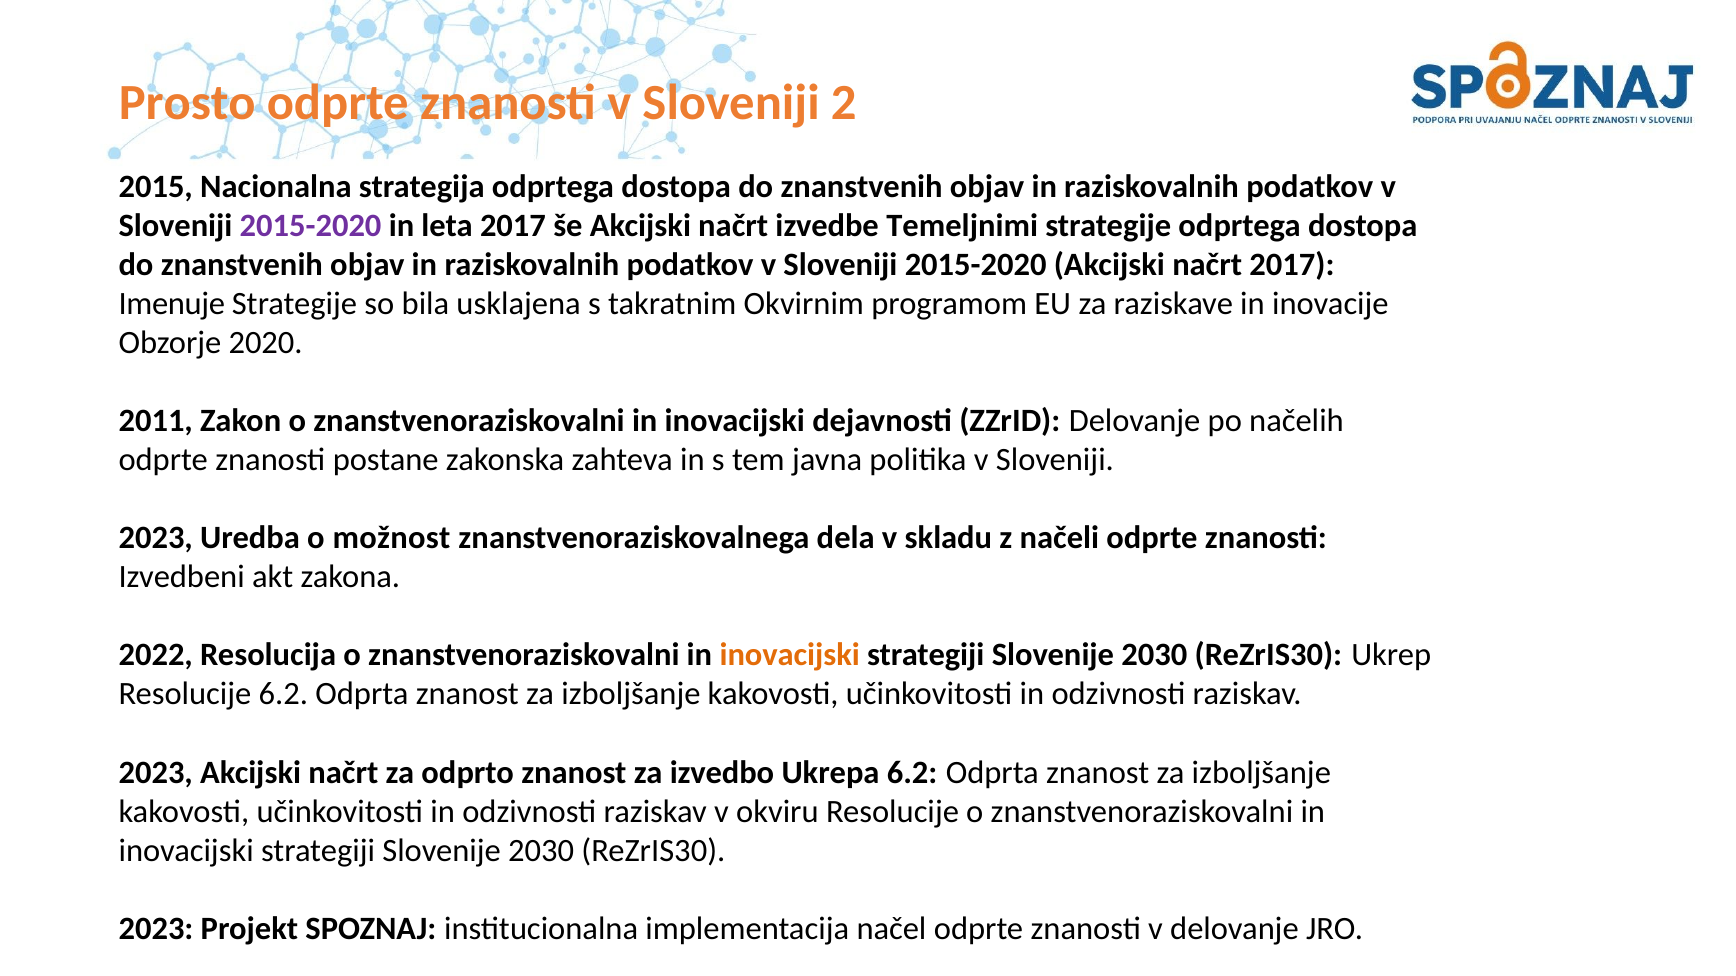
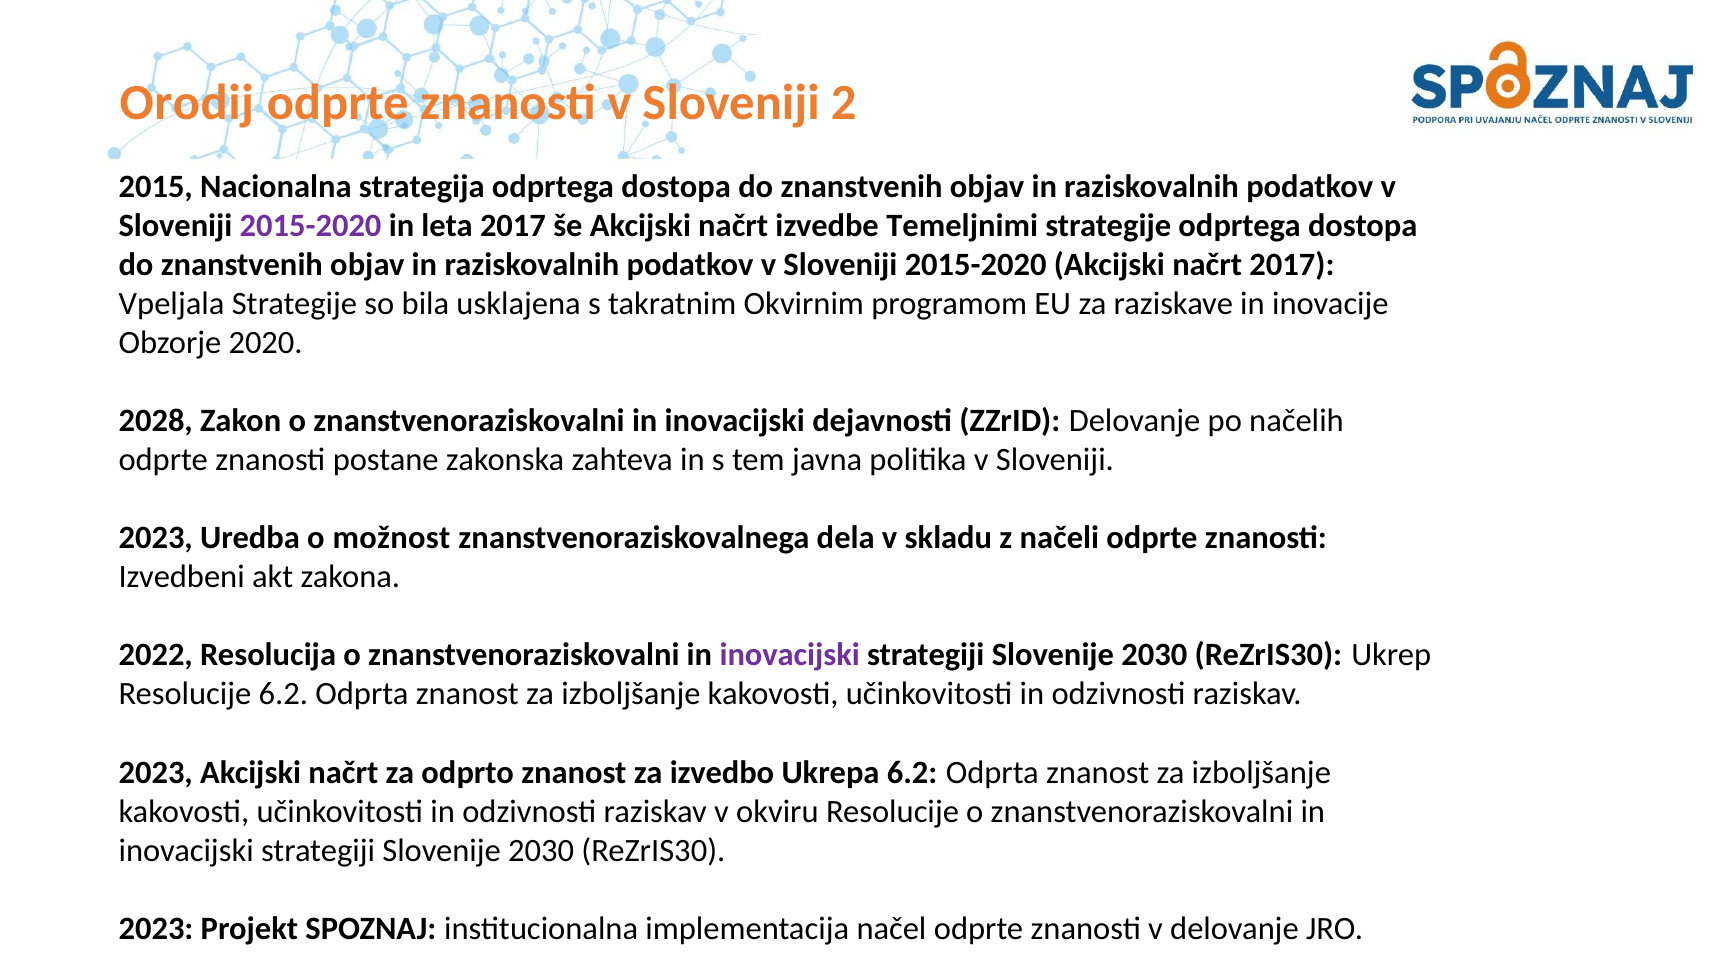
Prosto: Prosto -> Orodij (187, 103)
Imenuje: Imenuje -> Vpeljala (172, 304)
2011: 2011 -> 2028 (156, 421)
inovacijski colour: orange -> purple (790, 655)
